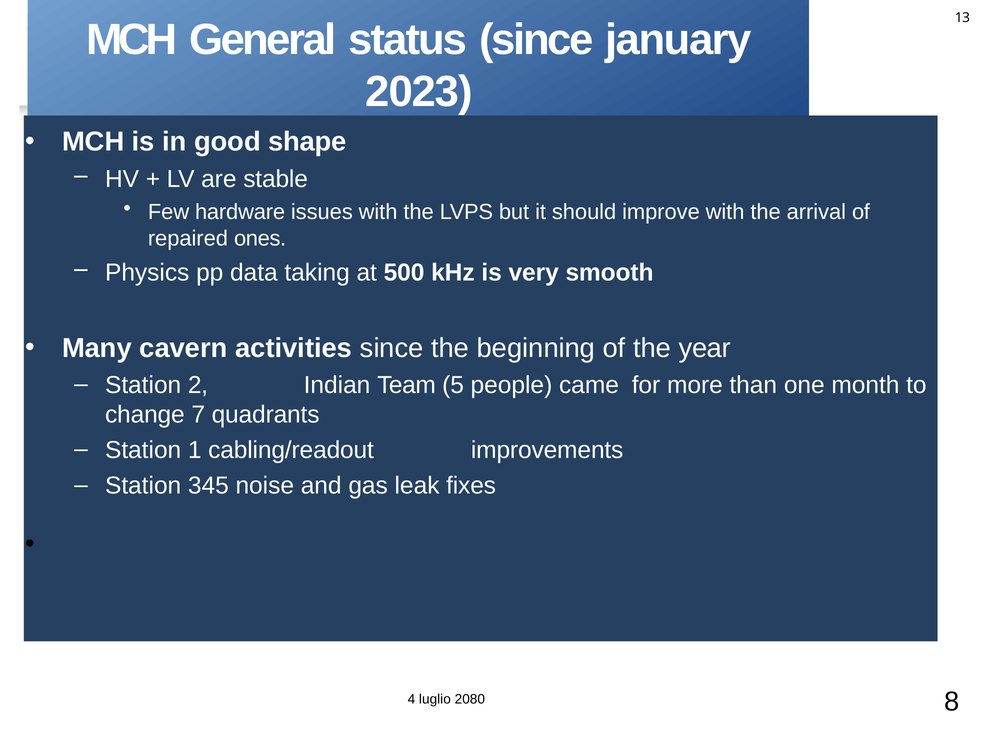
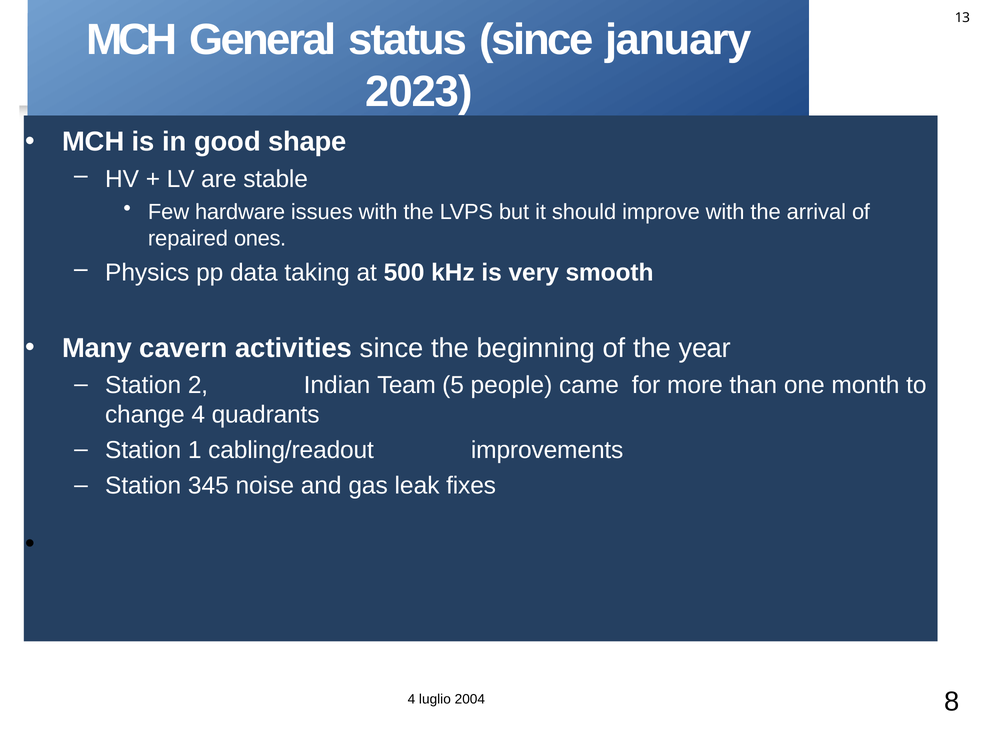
change 7: 7 -> 4 (198, 415)
2080: 2080 -> 2004 (470, 699)
